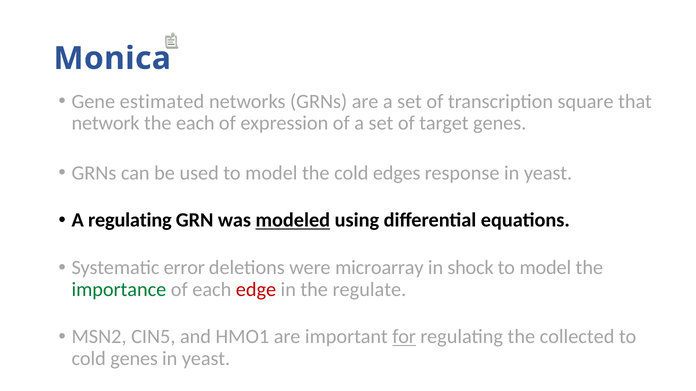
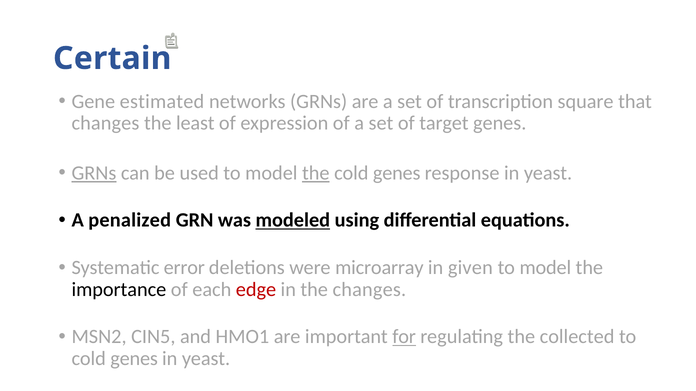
Monica: Monica -> Certain (112, 58)
network: network -> changes (105, 123)
the each: each -> least (195, 123)
GRNs underline: none -> present (94, 173)
the underline: none -> present (316, 173)
edges: edges -> genes (397, 173)
A regulating: regulating -> penalized (130, 221)
shock: shock -> given (470, 268)
importance colour: green -> black (119, 290)
the regulate: regulate -> changes (369, 290)
